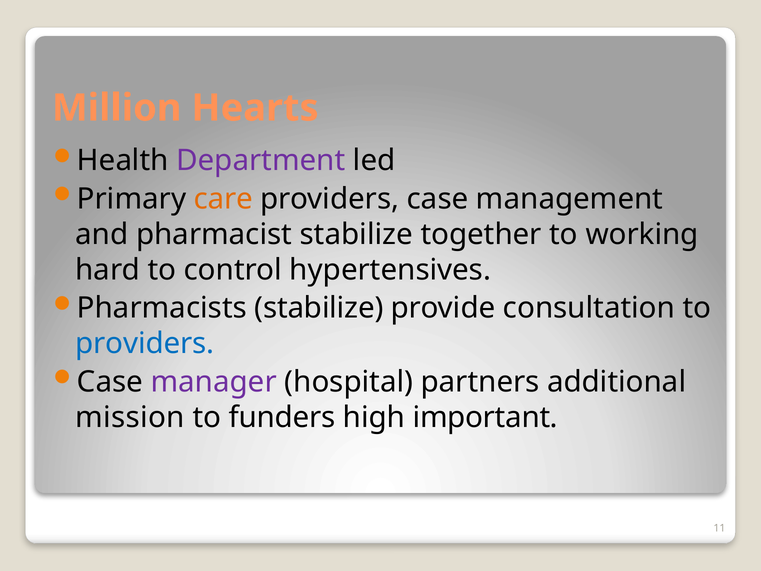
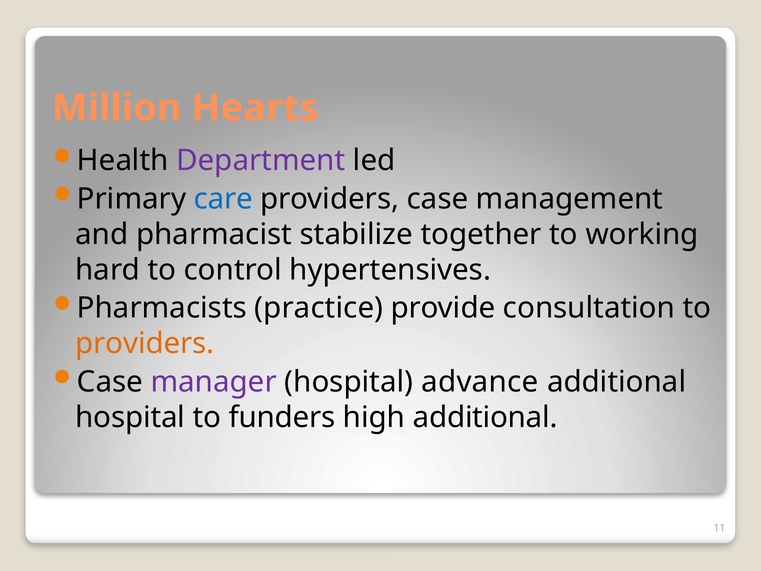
care colour: orange -> blue (223, 199)
Pharmacists stabilize: stabilize -> practice (319, 308)
providers colour: blue -> orange (145, 344)
partners: partners -> advance (480, 382)
mission: mission -> hospital (130, 417)
high important: important -> additional (485, 417)
